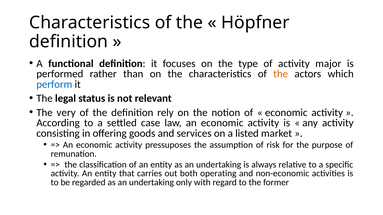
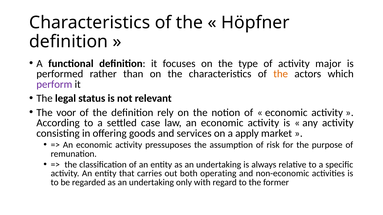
perform colour: blue -> purple (54, 85)
very: very -> voor (66, 113)
listed: listed -> apply (247, 134)
